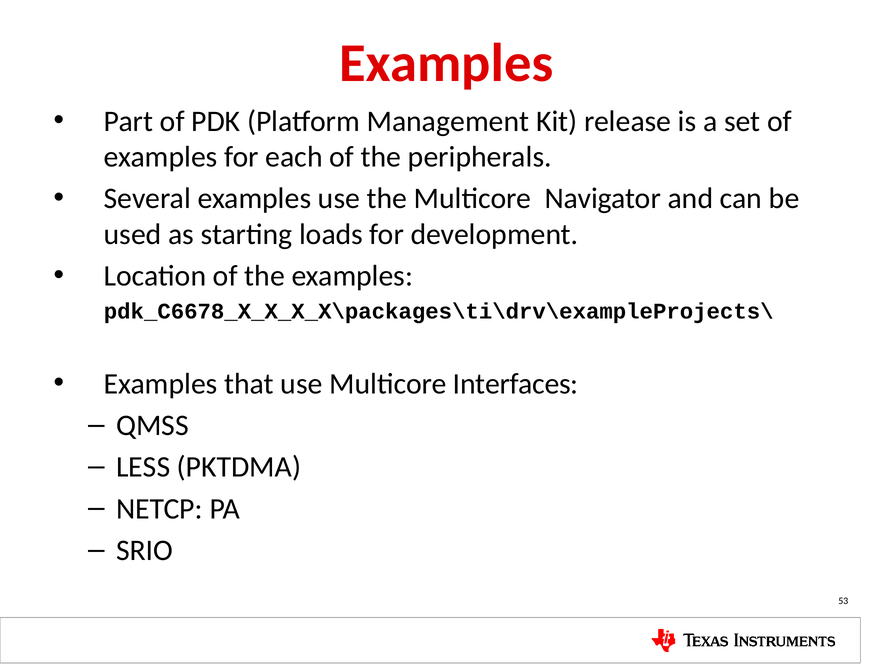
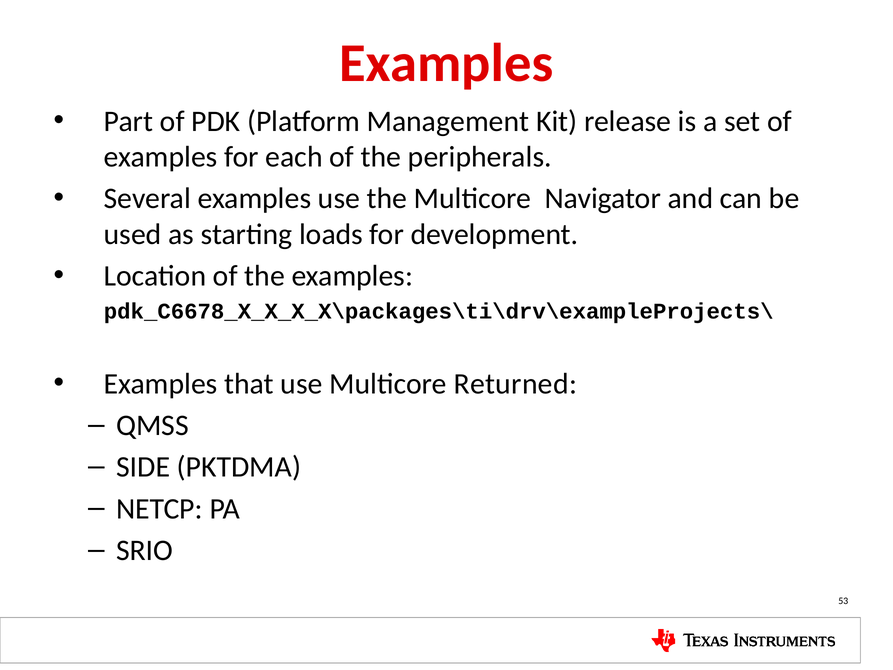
Interfaces: Interfaces -> Returned (515, 384)
LESS: LESS -> SIDE (143, 467)
